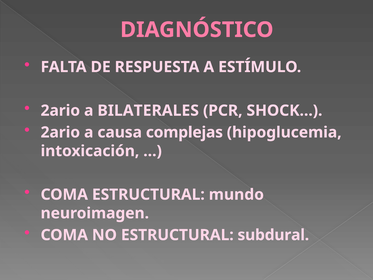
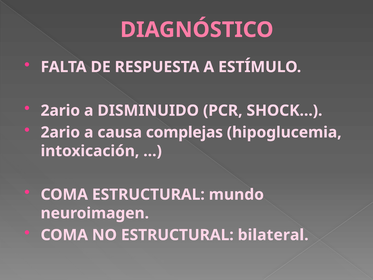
BILATERALES: BILATERALES -> DISMINUIDO (148, 110)
subdural: subdural -> bilateral (273, 235)
